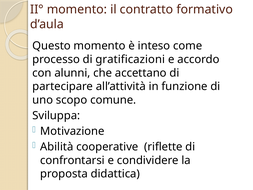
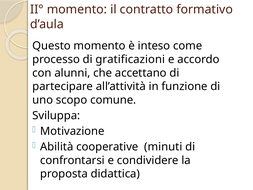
riflette: riflette -> minuti (163, 147)
